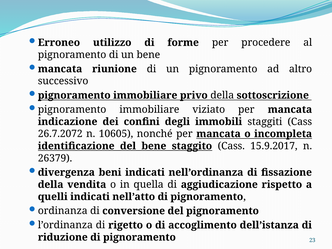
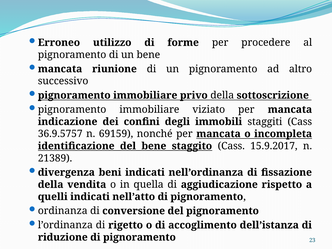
26.7.2072: 26.7.2072 -> 36.9.5757 (60, 134)
10605: 10605 -> 69159 (116, 134)
26379: 26379 -> 21389 (55, 158)
